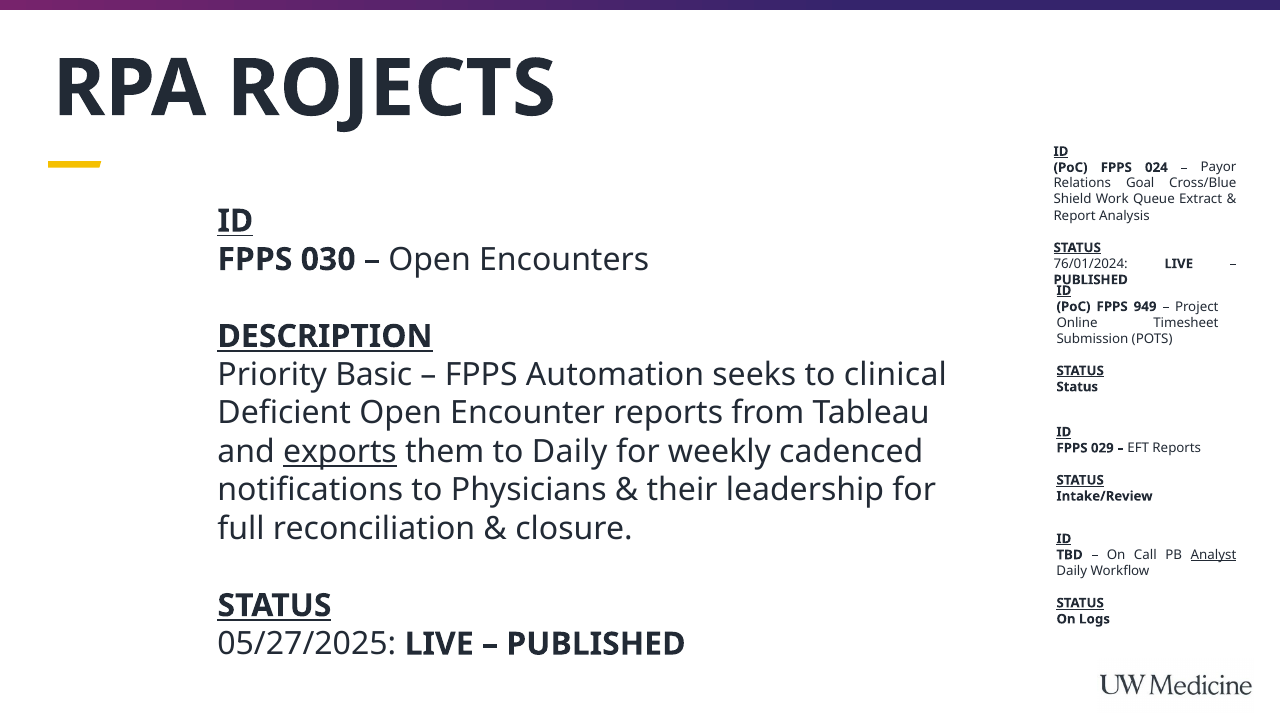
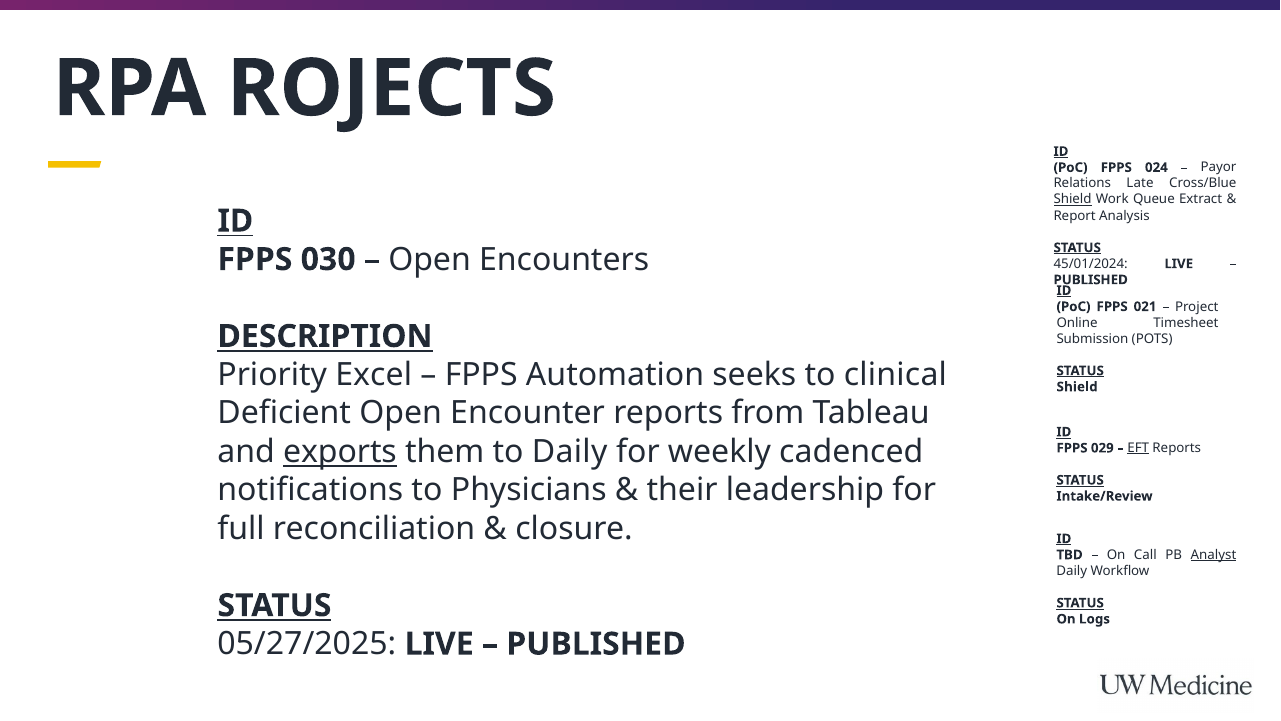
Goal: Goal -> Late (1140, 183)
Shield underline: none -> present (1073, 199)
76/01/2024: 76/01/2024 -> 45/01/2024 (1091, 264)
949: 949 -> 021 (1145, 306)
Basic: Basic -> Excel (374, 375)
Status: Status -> Shield (1077, 387)
EFT underline: none -> present (1138, 448)
